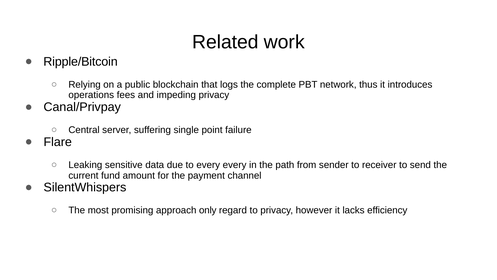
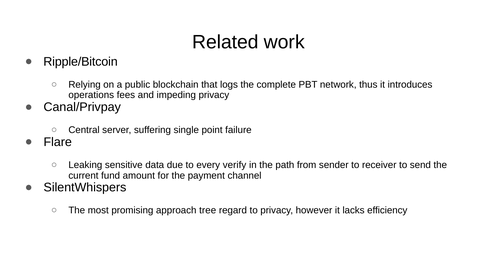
every every: every -> verify (235, 165)
only: only -> tree (208, 210)
